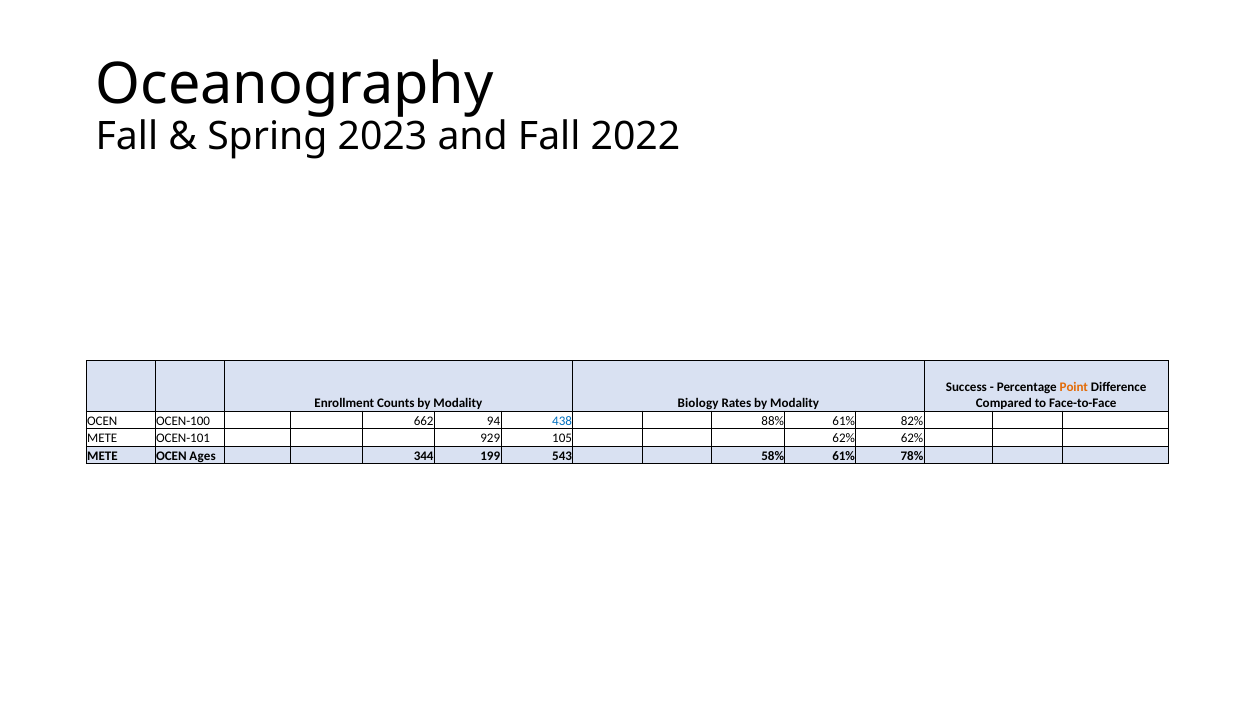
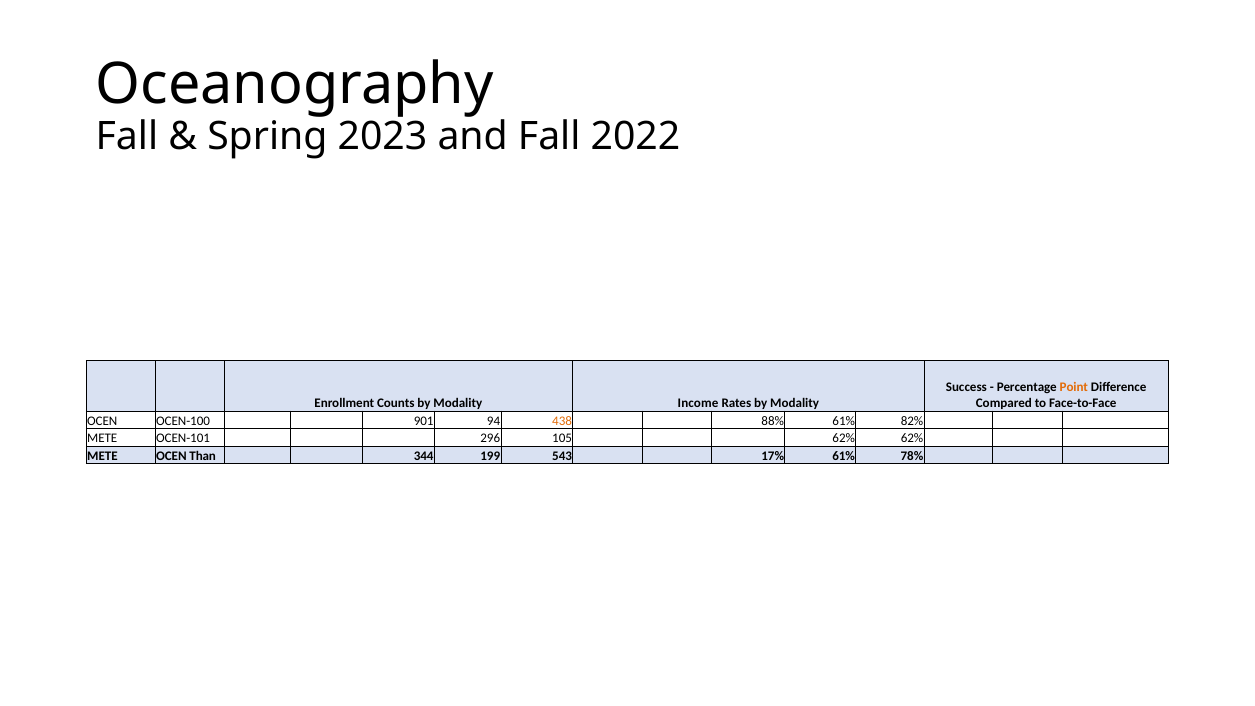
Biology: Biology -> Income (698, 403)
662: 662 -> 901 (424, 421)
438 colour: blue -> orange (562, 421)
929: 929 -> 296 (490, 438)
Ages: Ages -> Than (203, 456)
58%: 58% -> 17% (773, 456)
